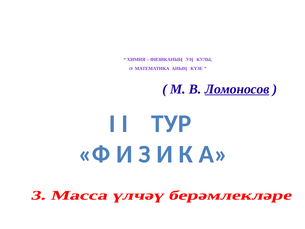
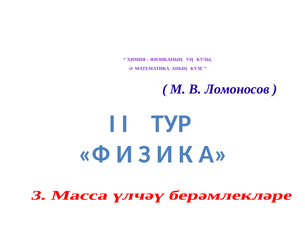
Ломоносов underline: present -> none (237, 89)
